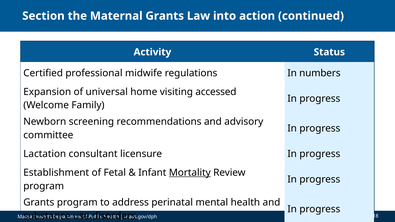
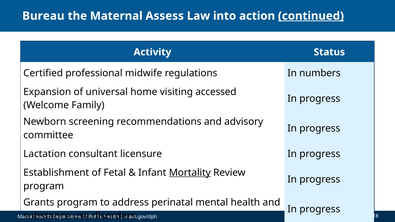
Section: Section -> Bureau (43, 16)
Maternal Grants: Grants -> Assess (165, 16)
continued underline: none -> present (311, 16)
